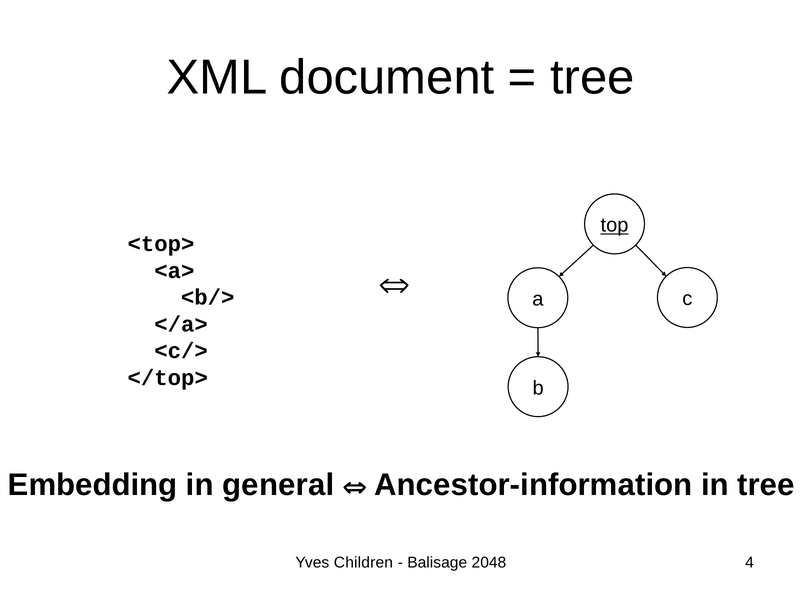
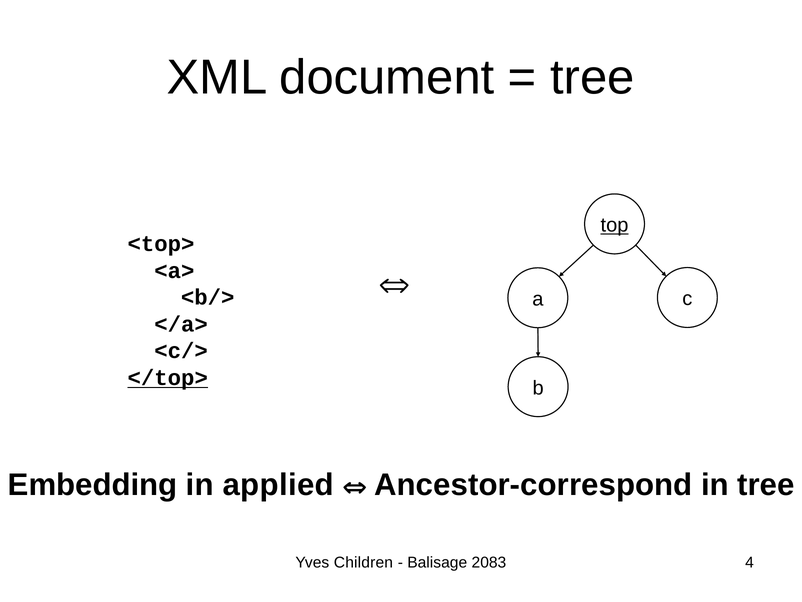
</top> underline: none -> present (168, 378)
general: general -> applied (278, 485)
Ancestor-information: Ancestor-information -> Ancestor-correspond (533, 485)
2048: 2048 -> 2083 (489, 562)
